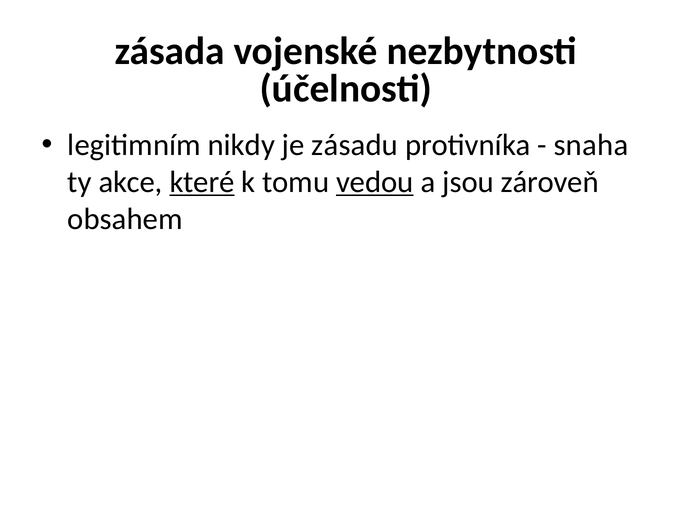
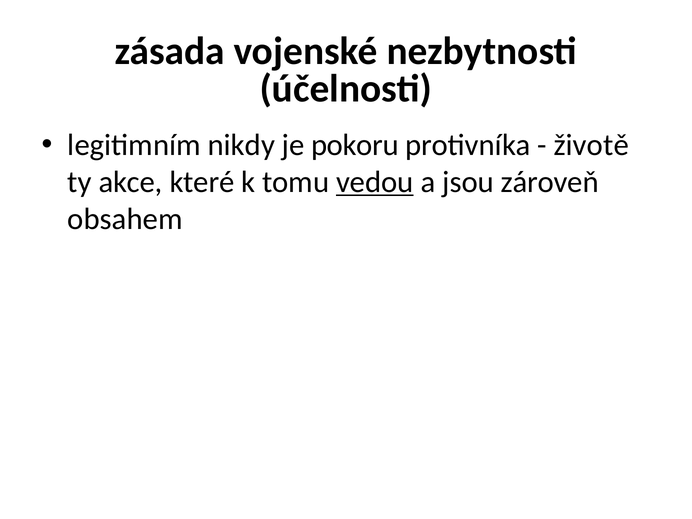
zásadu: zásadu -> pokoru (355, 145)
snaha: snaha -> životě (591, 145)
které underline: present -> none (202, 182)
